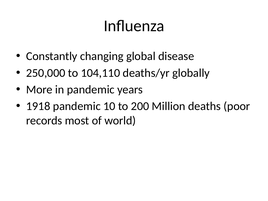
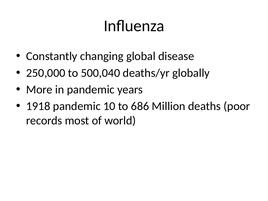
104,110: 104,110 -> 500,040 (100, 73)
200: 200 -> 686 (140, 106)
